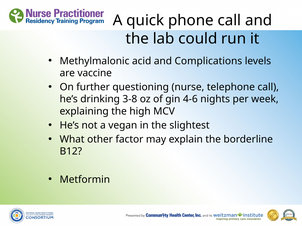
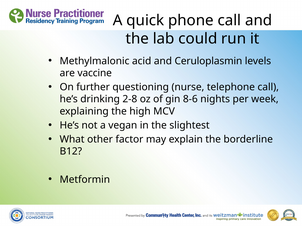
Complications: Complications -> Ceruloplasmin (208, 61)
3-8: 3-8 -> 2-8 (130, 99)
4-6: 4-6 -> 8-6 (190, 99)
